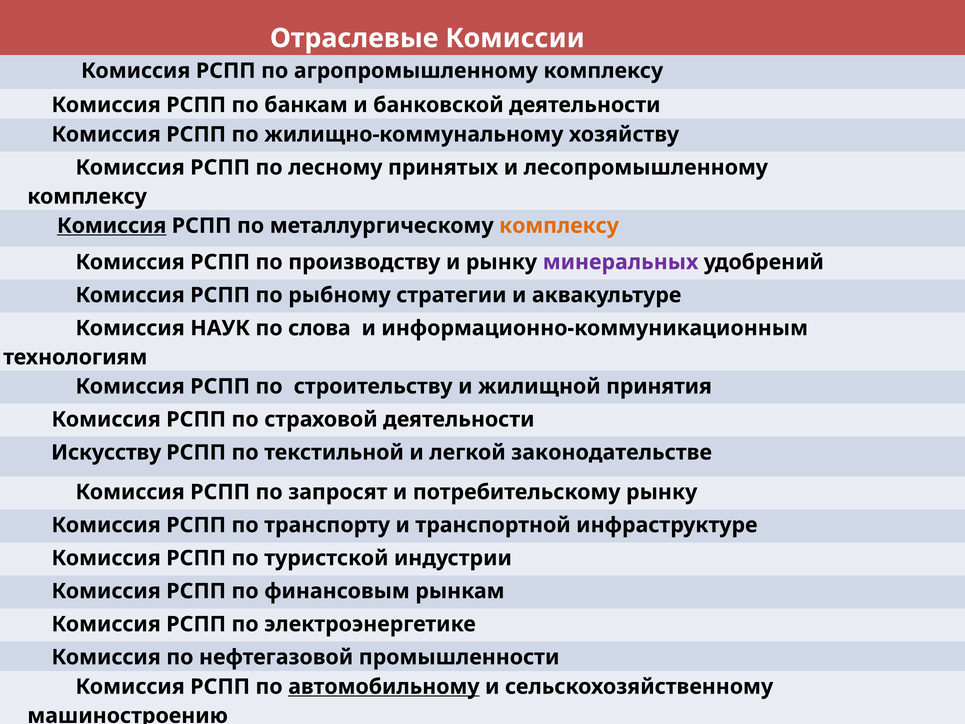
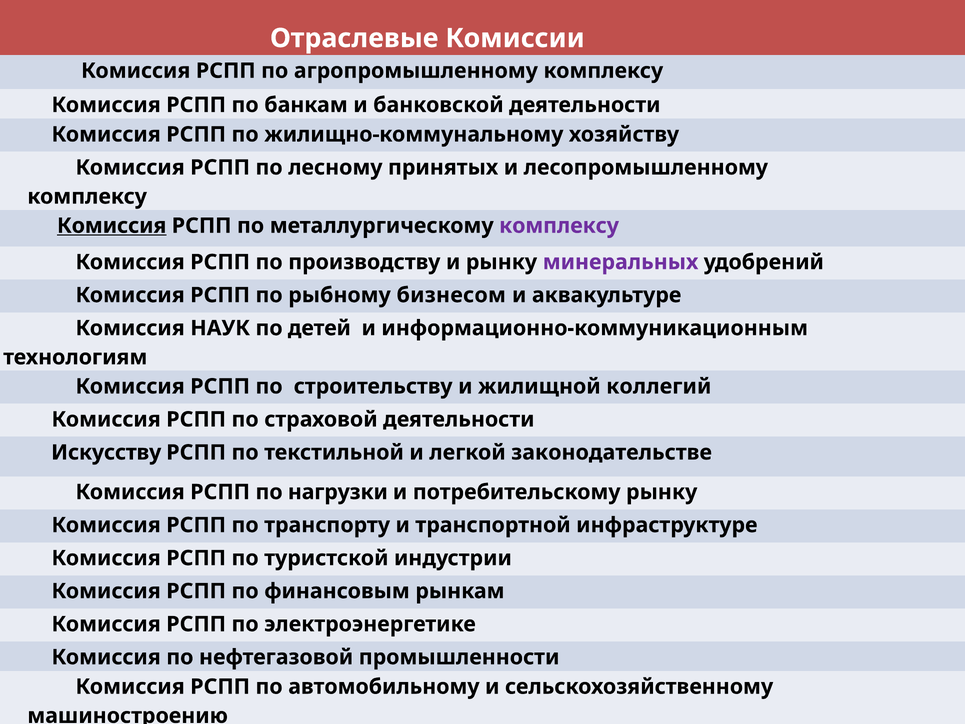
комплексу colour: orange -> purple (559, 226)
стратегии: стратегии -> бизнесом (451, 295)
слова: слова -> детей (319, 328)
принятия: принятия -> коллегий (659, 386)
запросят: запросят -> нагрузки (338, 492)
автомобильному underline: present -> none (384, 686)
